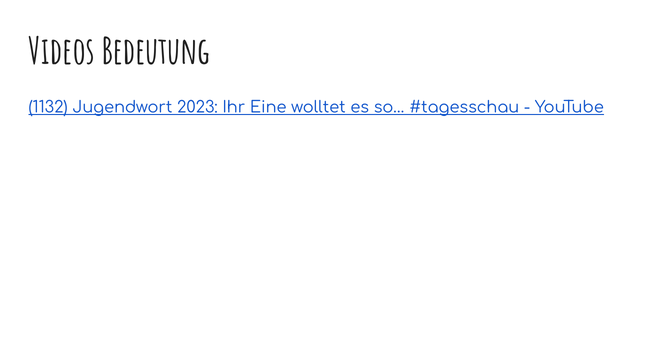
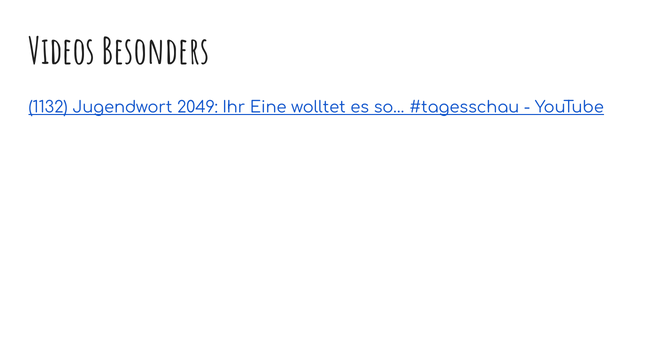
Bedeutung: Bedeutung -> Besonders (156, 52)
2023: 2023 -> 2049 (197, 107)
